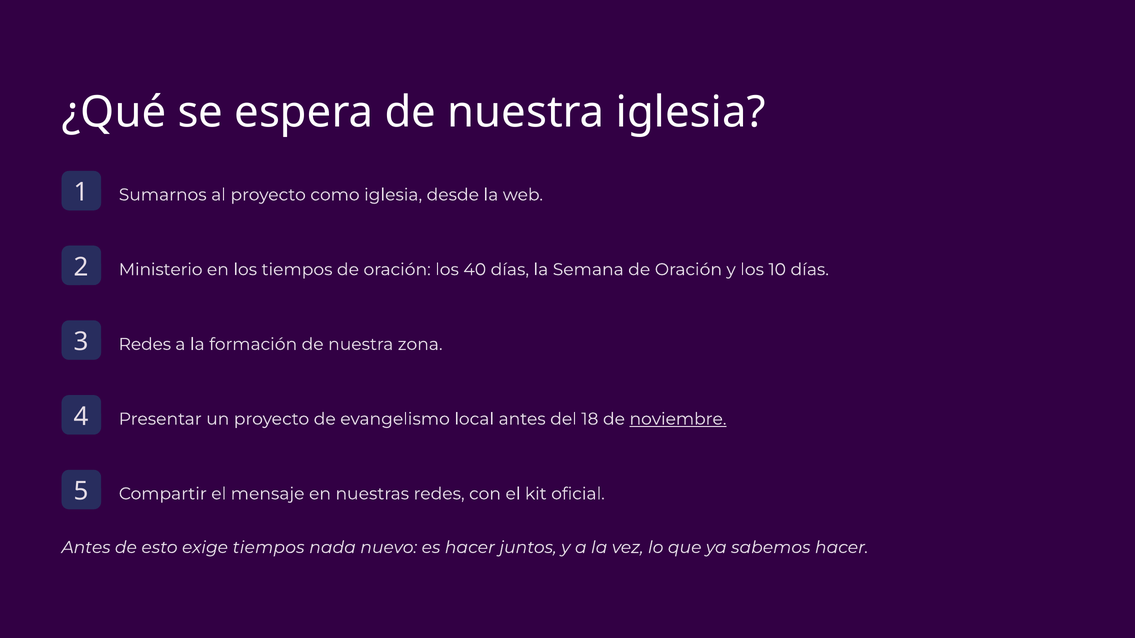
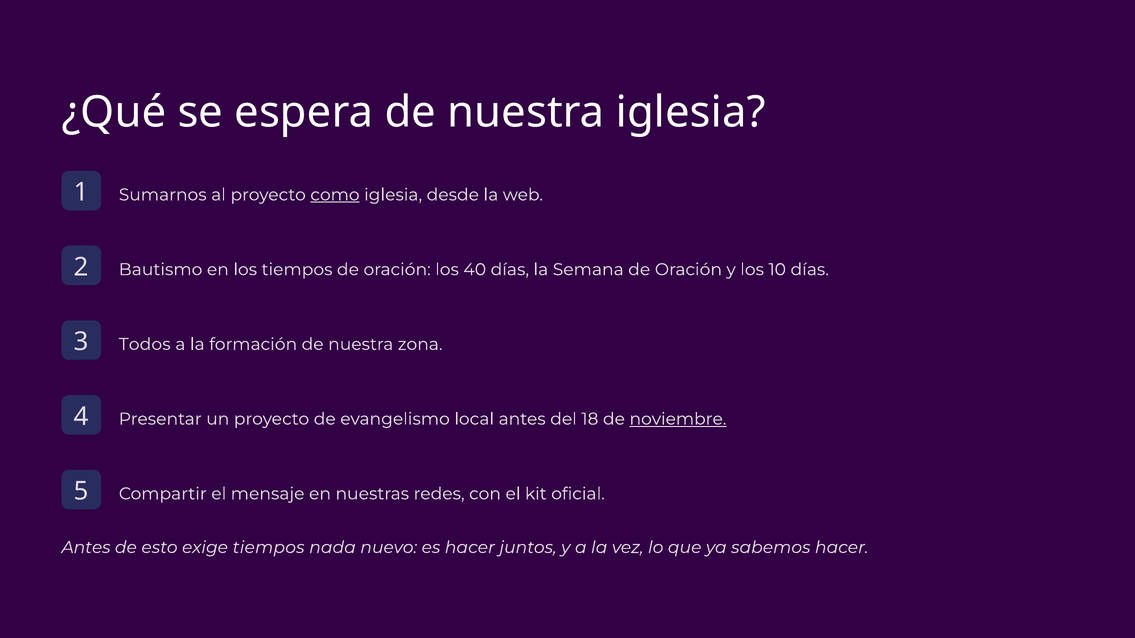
como underline: none -> present (335, 195)
Ministerio: Ministerio -> Bautismo (161, 270)
3 Redes: Redes -> Todos (145, 344)
